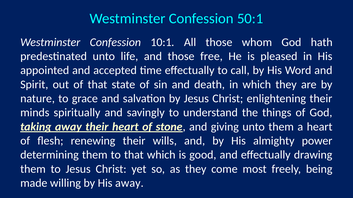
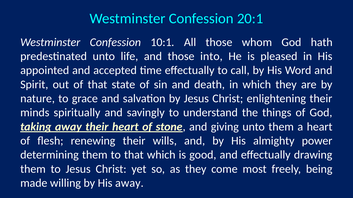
50:1: 50:1 -> 20:1 (250, 19)
free: free -> into (211, 56)
